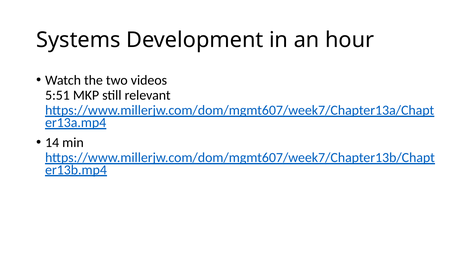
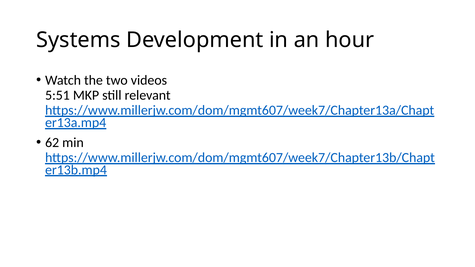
14: 14 -> 62 (52, 143)
